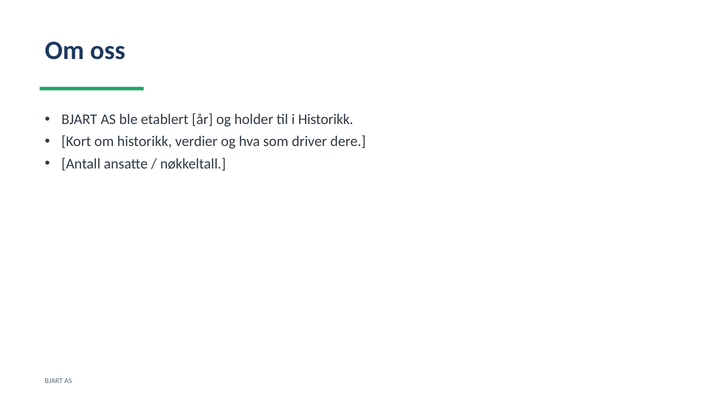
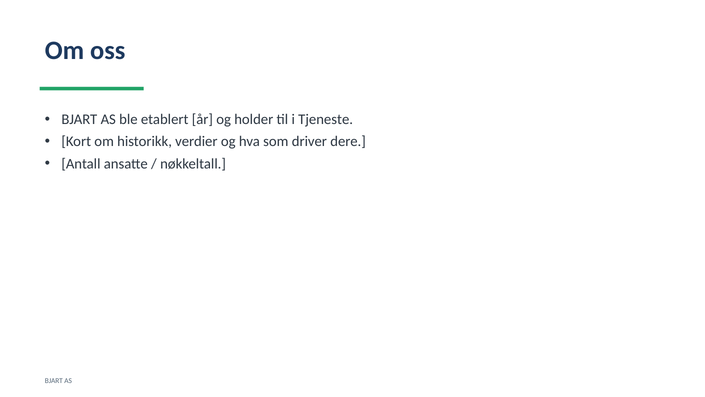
i Historikk: Historikk -> Tjeneste (326, 119)
